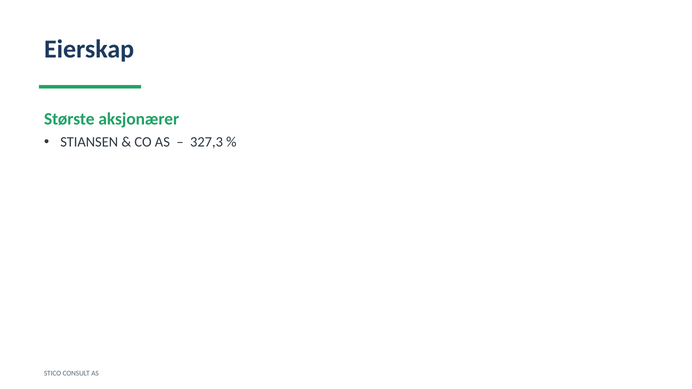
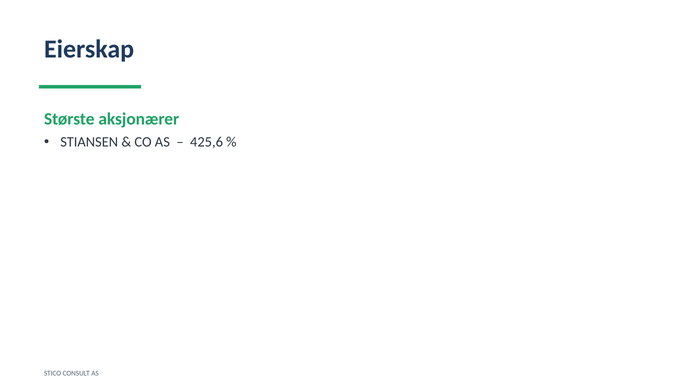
327,3: 327,3 -> 425,6 (207, 142)
